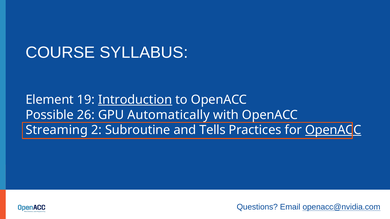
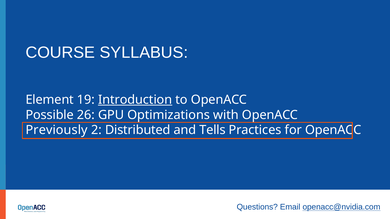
Automatically: Automatically -> Optimizations (169, 115)
Streaming: Streaming -> Previously (57, 130)
Subroutine: Subroutine -> Distributed (138, 130)
OpenACC underline: present -> none (333, 130)
